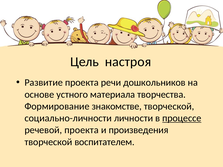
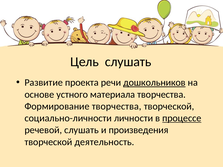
Цель настроя: настроя -> слушать (128, 62)
дошкольников underline: none -> present (154, 83)
Формирование знакомстве: знакомстве -> творчества (117, 106)
речевой проекта: проекта -> слушать (82, 130)
воспитателем: воспитателем -> деятельность (104, 142)
